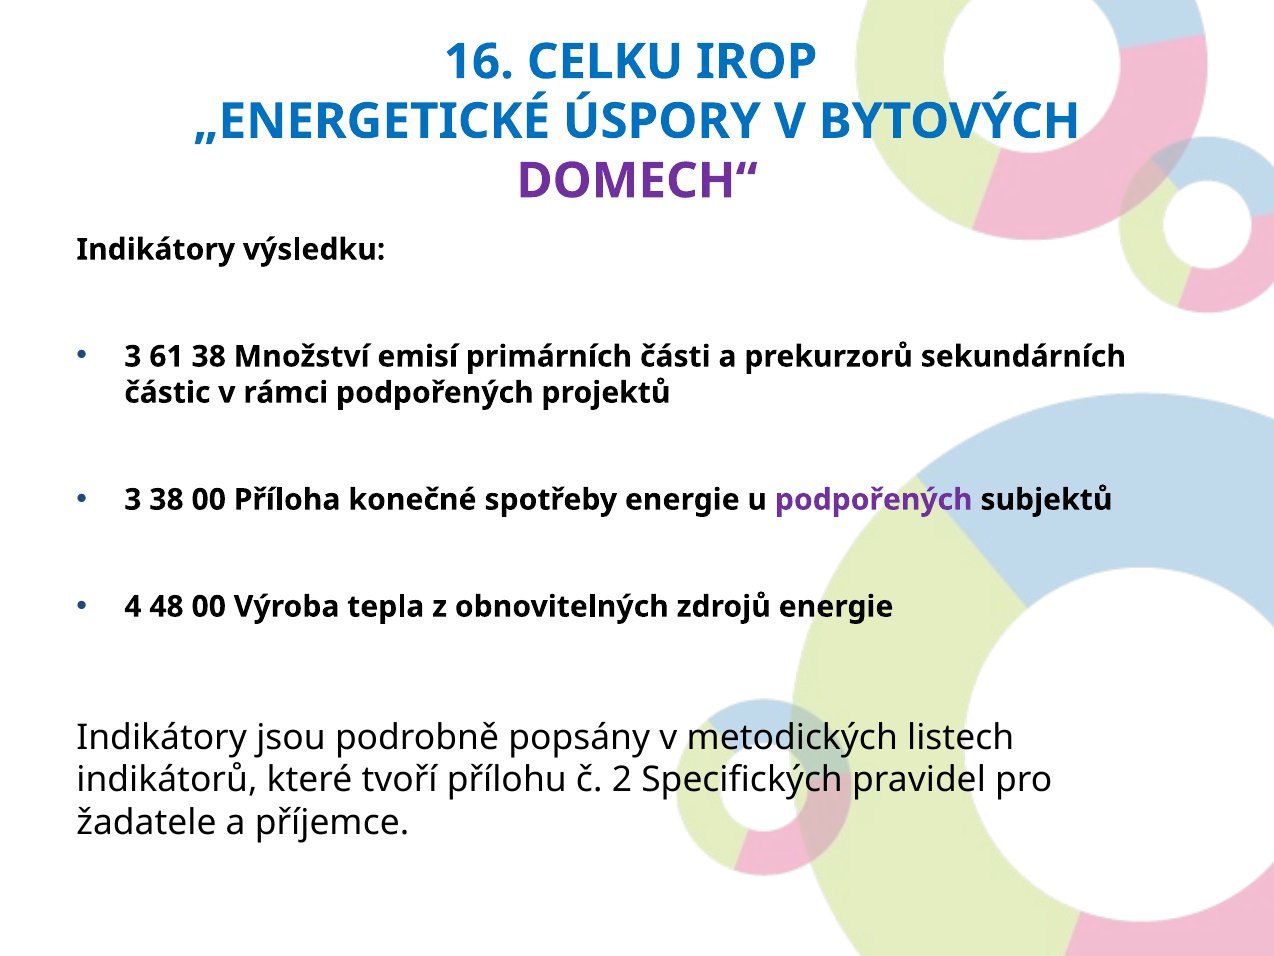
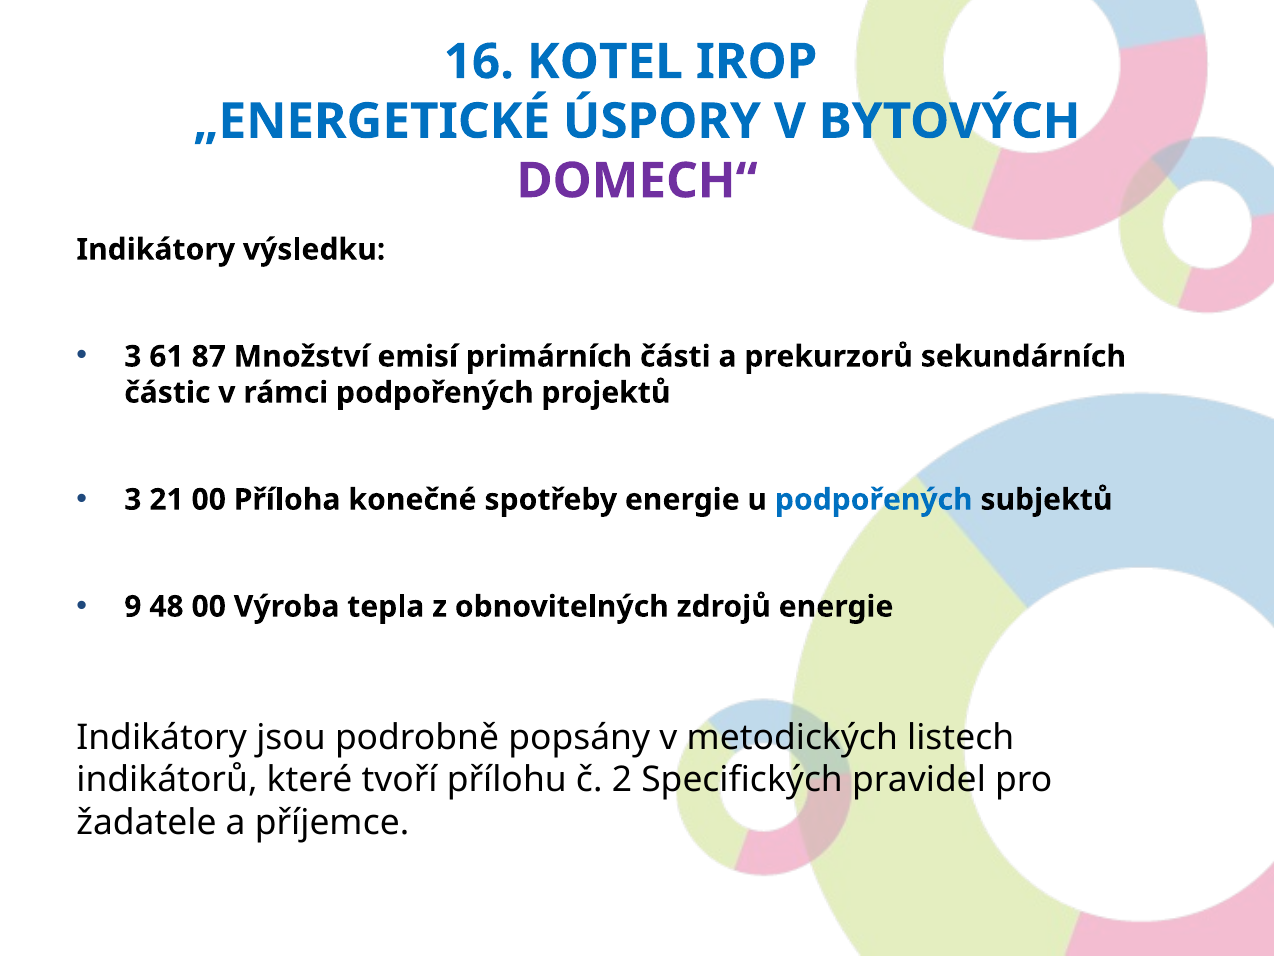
CELKU: CELKU -> KOTEL (605, 62)
61 38: 38 -> 87 (209, 356)
3 38: 38 -> 21 (167, 499)
podpořených colour: purple -> blue (874, 499)
4: 4 -> 9 (133, 606)
